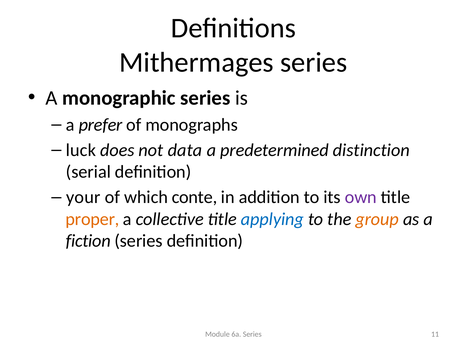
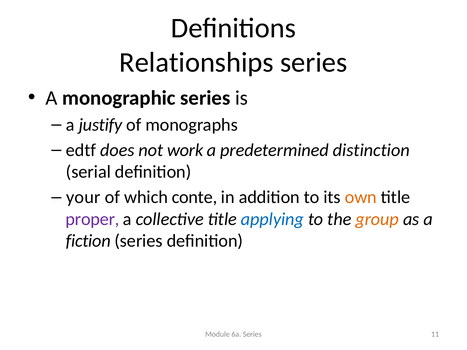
Mithermages: Mithermages -> Relationships (196, 62)
prefer: prefer -> justify (101, 125)
luck: luck -> edtf (81, 150)
data: data -> work (185, 150)
own colour: purple -> orange (361, 197)
proper colour: orange -> purple (93, 219)
